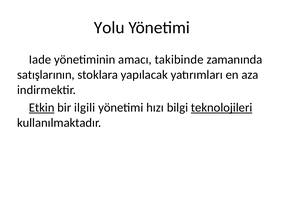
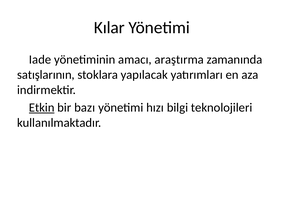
Yolu: Yolu -> Kılar (109, 27)
takibinde: takibinde -> araştırma (179, 60)
ilgili: ilgili -> bazı (85, 108)
teknolojileri underline: present -> none (222, 108)
